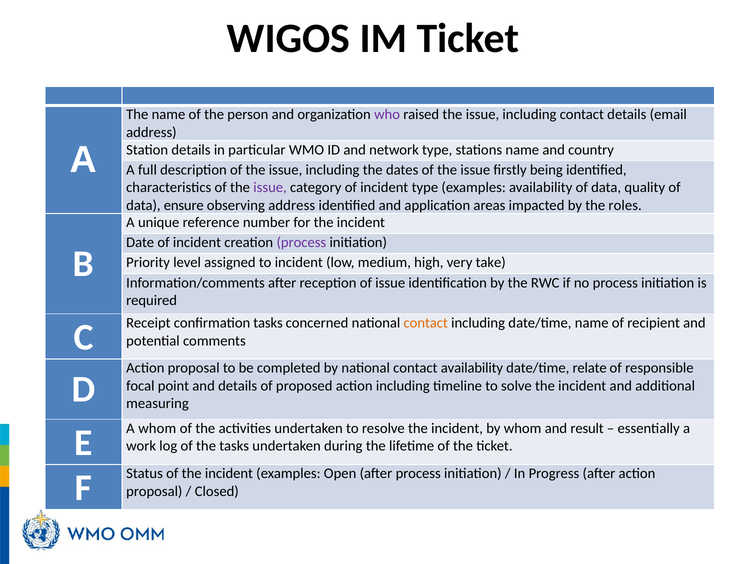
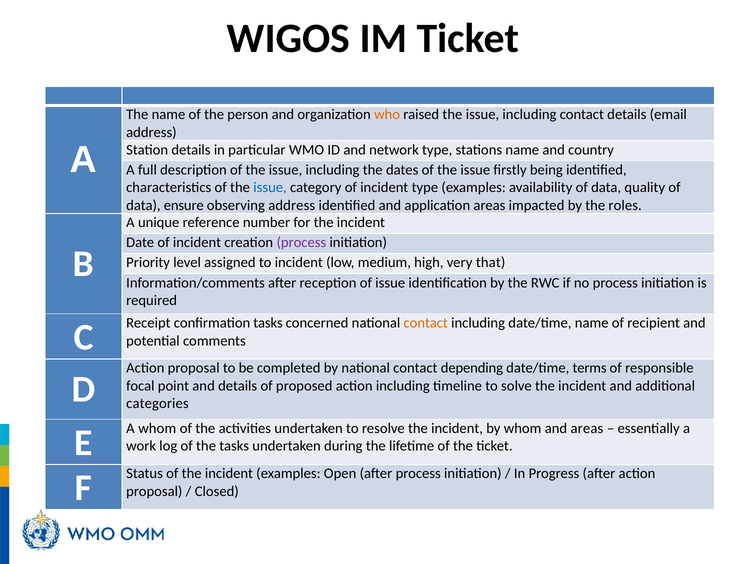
who colour: purple -> orange (387, 115)
issue colour: purple -> blue (270, 188)
take: take -> that (491, 263)
contact availability: availability -> depending (472, 368)
relate: relate -> terms (590, 368)
measuring: measuring -> categories (157, 404)
and result: result -> areas (587, 428)
